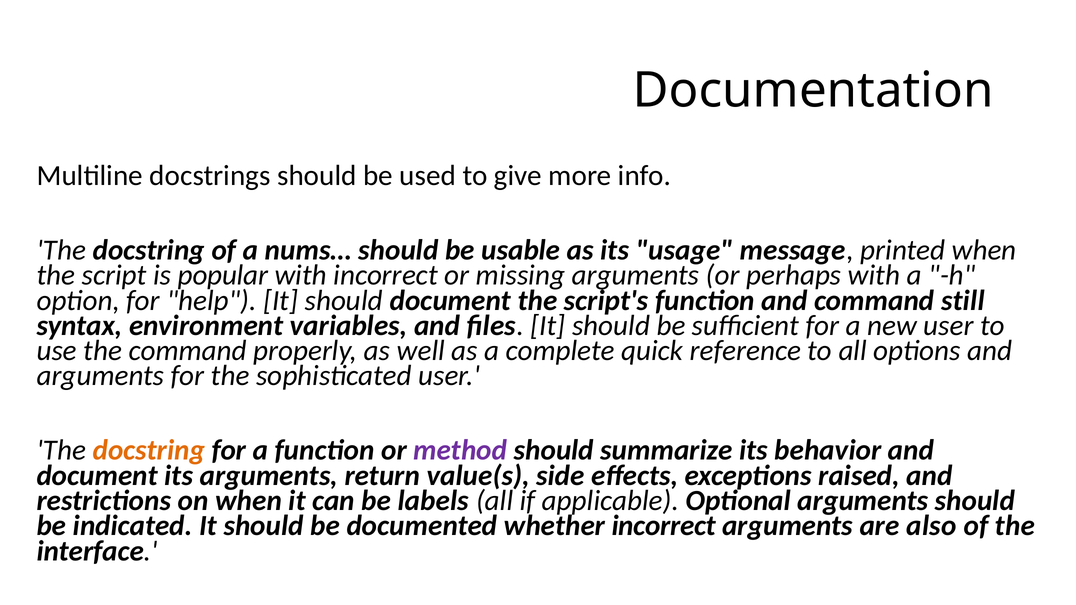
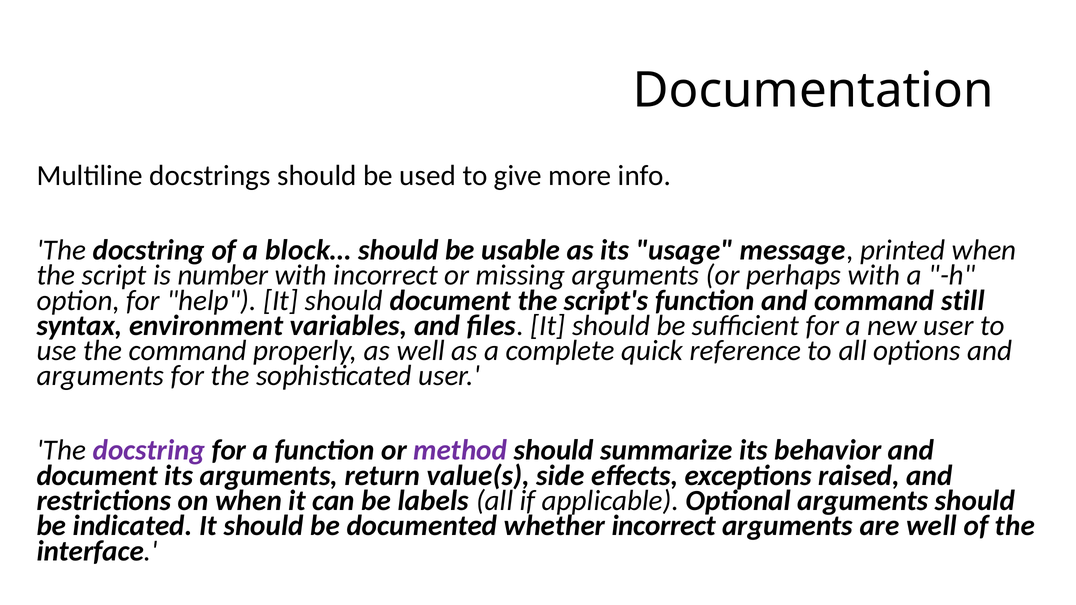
nums…: nums… -> block… (308, 250)
popular: popular -> number (223, 275)
docstring colour: orange -> purple (149, 451)
are also: also -> well (932, 526)
